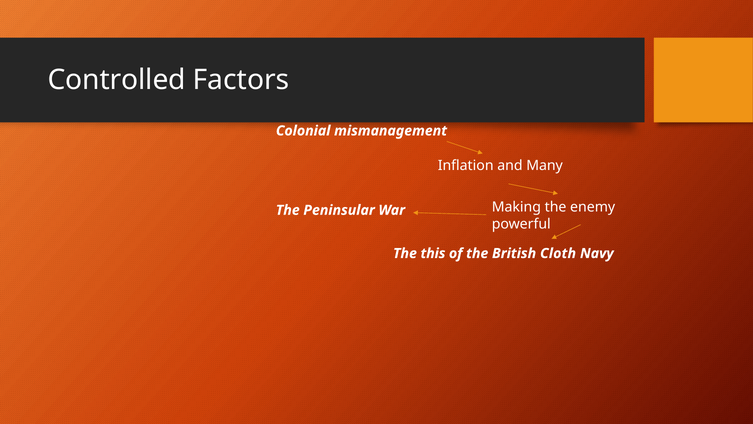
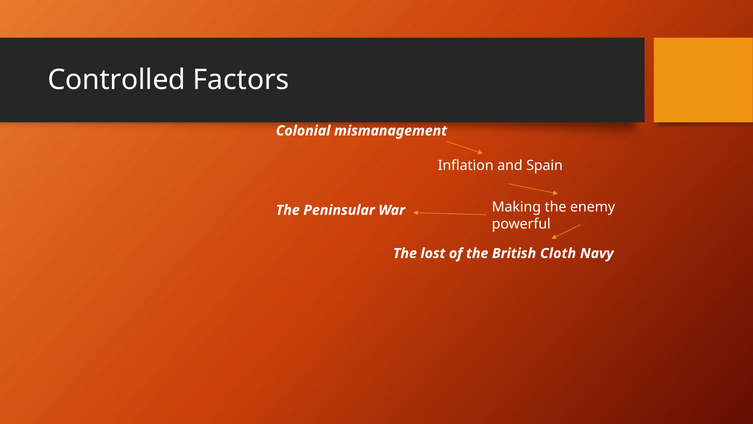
Many: Many -> Spain (545, 166)
this: this -> lost (433, 253)
